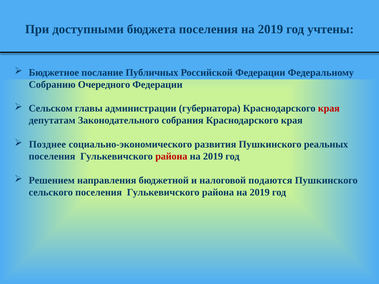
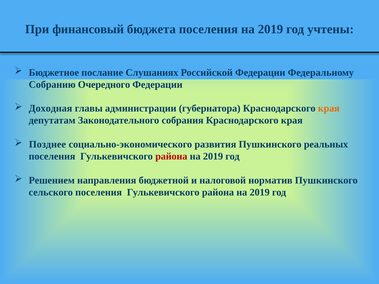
доступными: доступными -> финансовый (88, 29)
Публичных: Публичных -> Слушаниях (152, 73)
Сельском: Сельском -> Доходная (51, 109)
края colour: red -> orange (329, 109)
подаются: подаются -> норматив (270, 181)
